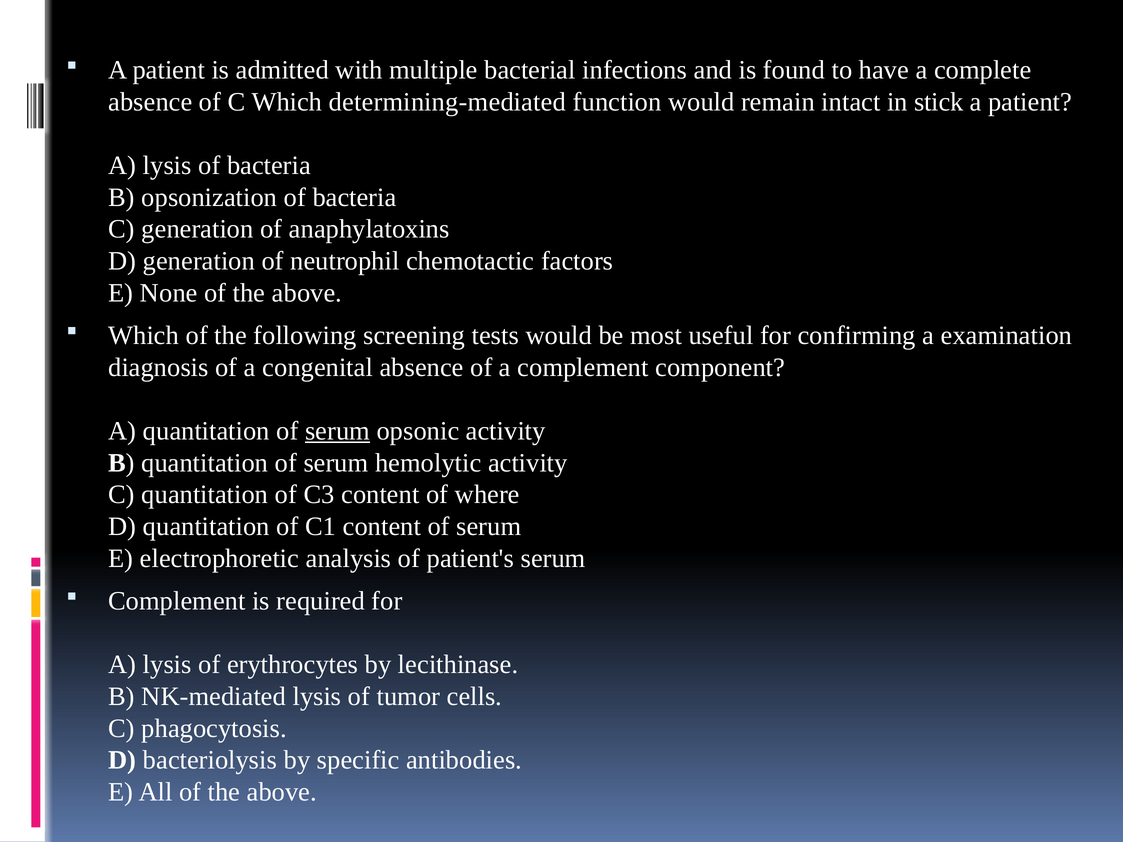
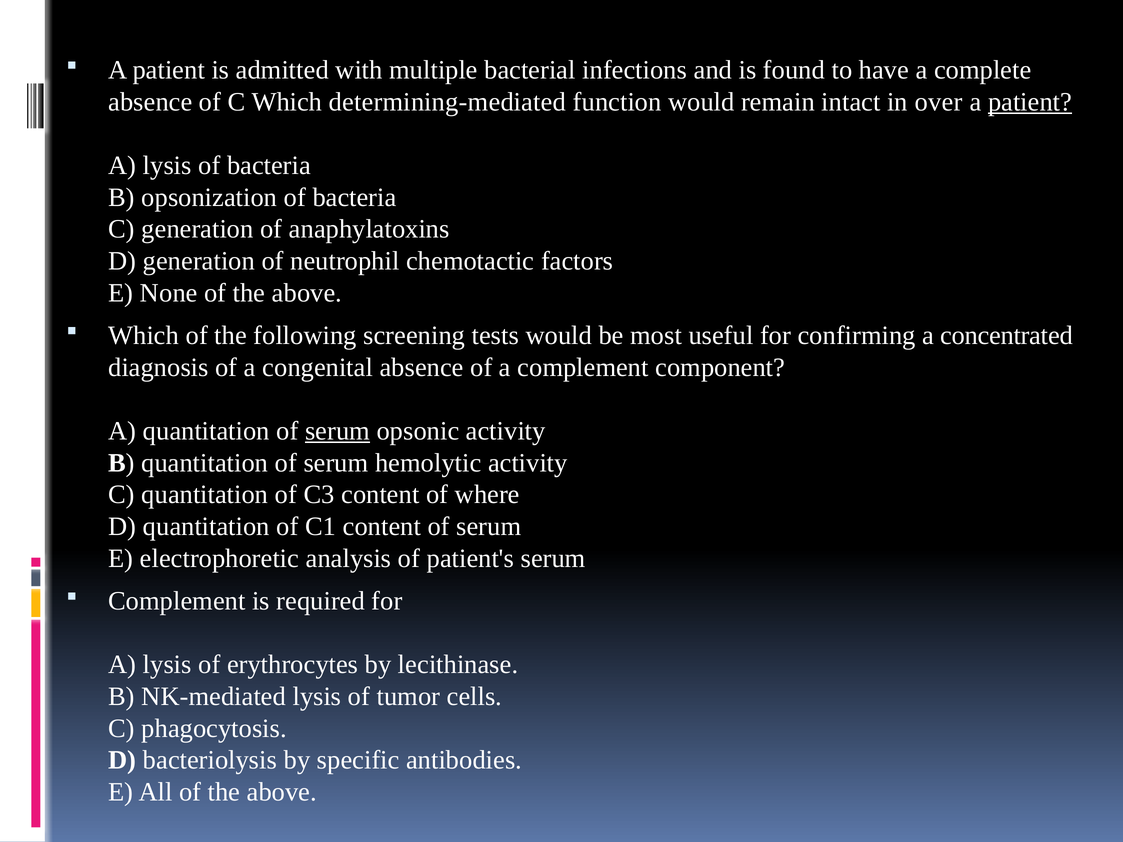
stick: stick -> over (939, 102)
patient underline: none -> present (1030, 102)
examination: examination -> concentrated (1007, 336)
